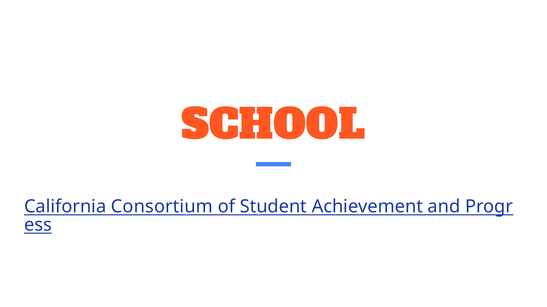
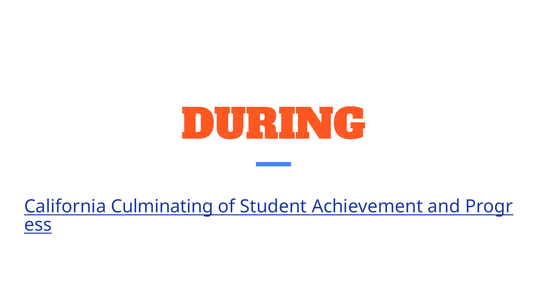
SCHOOL: SCHOOL -> DURING (274, 126)
Consortium: Consortium -> Culminating (162, 207)
